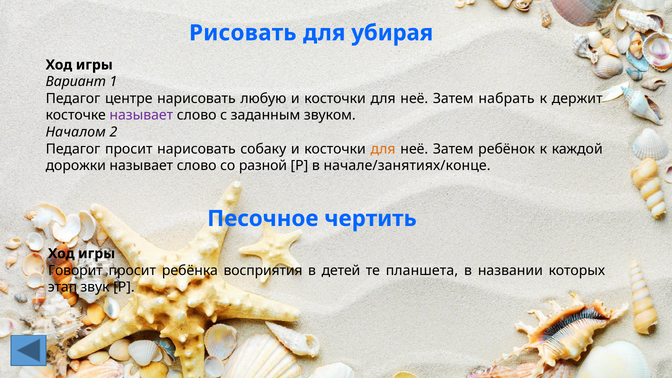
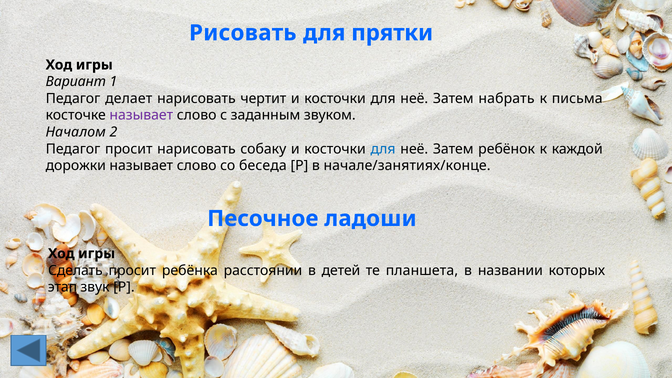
убирая: убирая -> прятки (392, 33)
центре: центре -> делает (129, 98)
любую: любую -> чертит (263, 98)
держит: держит -> письма (577, 98)
для colour: orange -> blue (383, 149)
разной: разной -> беседа (263, 166)
чертить: чертить -> ладоши (370, 219)
Говорит: Говорит -> Сделать (75, 270)
восприятия: восприятия -> расстоянии (263, 270)
